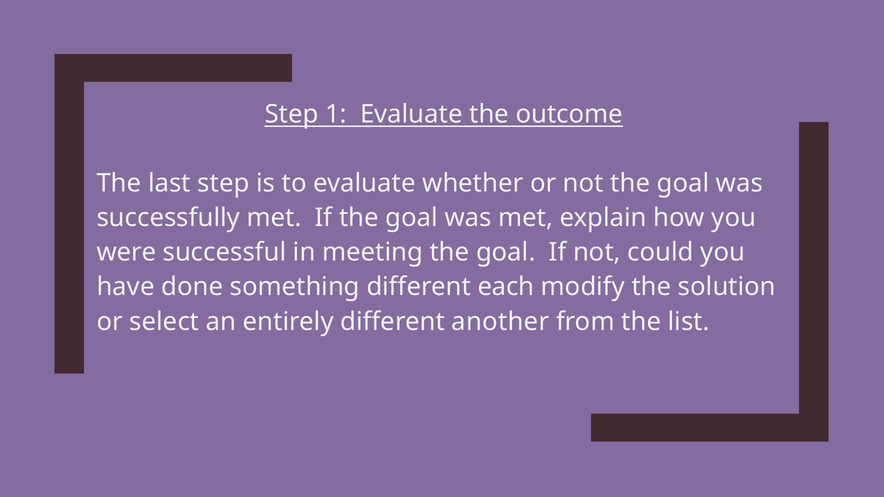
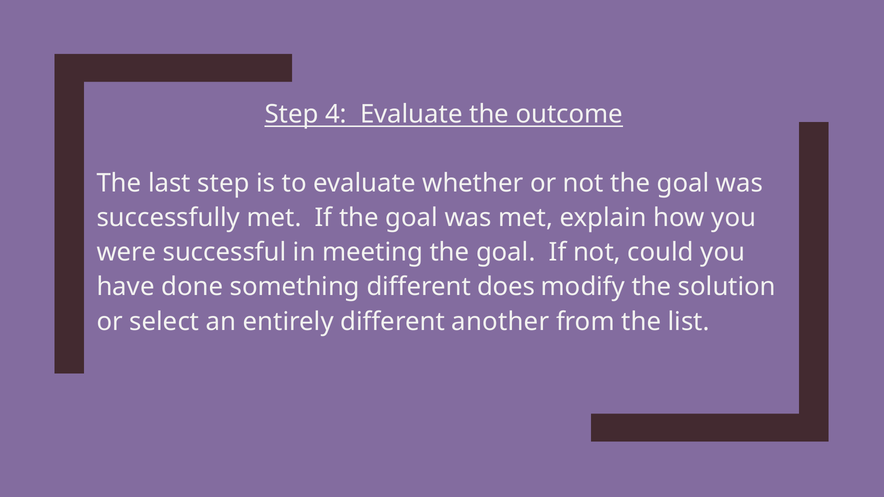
1: 1 -> 4 (336, 114)
each: each -> does (506, 287)
